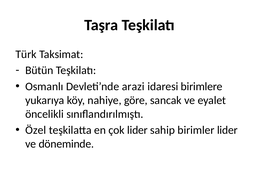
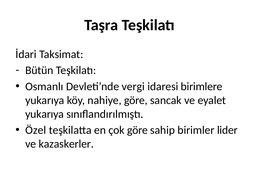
Türk: Türk -> İdari (26, 54)
arazi: arazi -> vergi (133, 87)
öncelikli: öncelikli -> yukarıya (45, 114)
çok lider: lider -> göre (137, 130)
döneminde: döneminde -> kazaskerler (66, 144)
